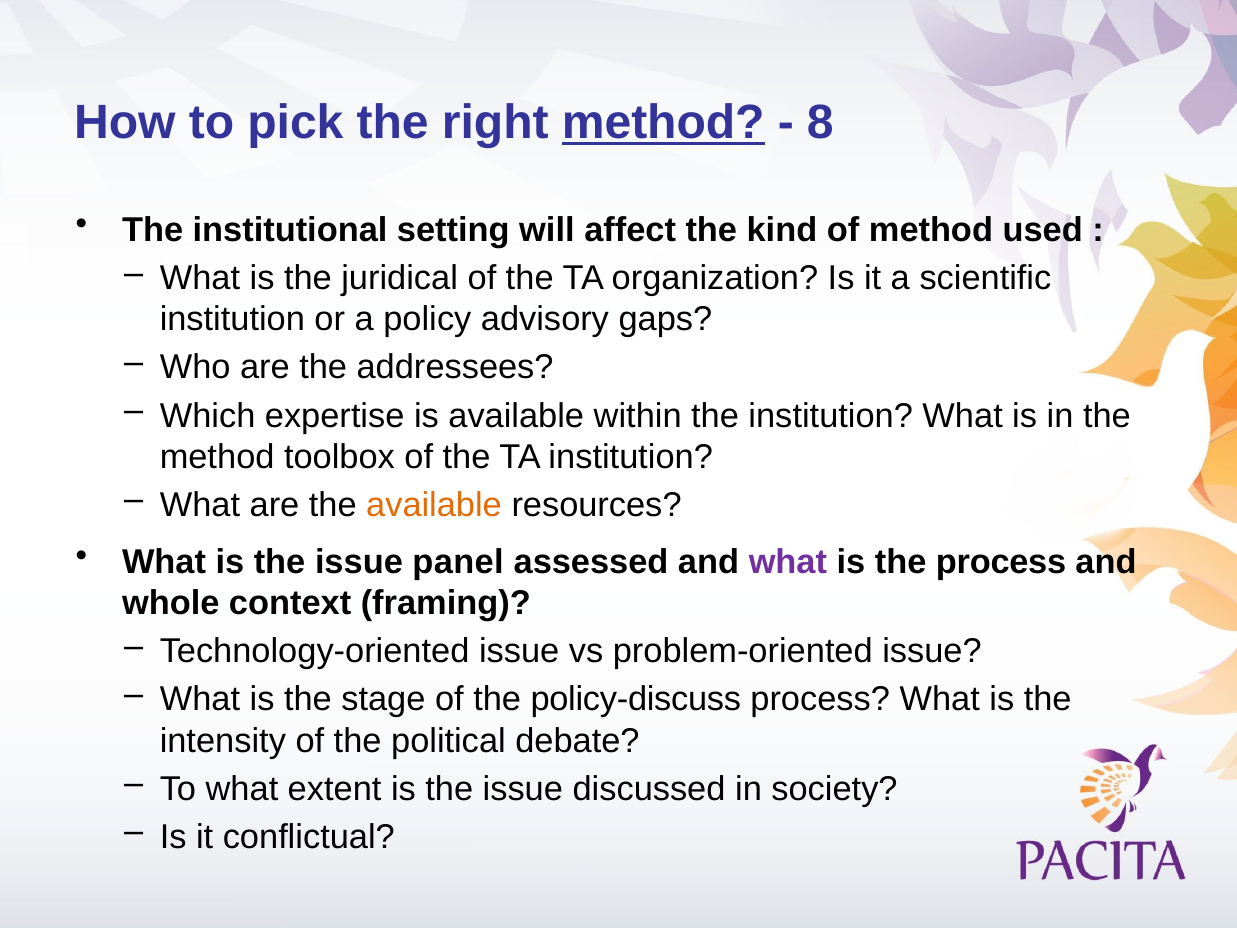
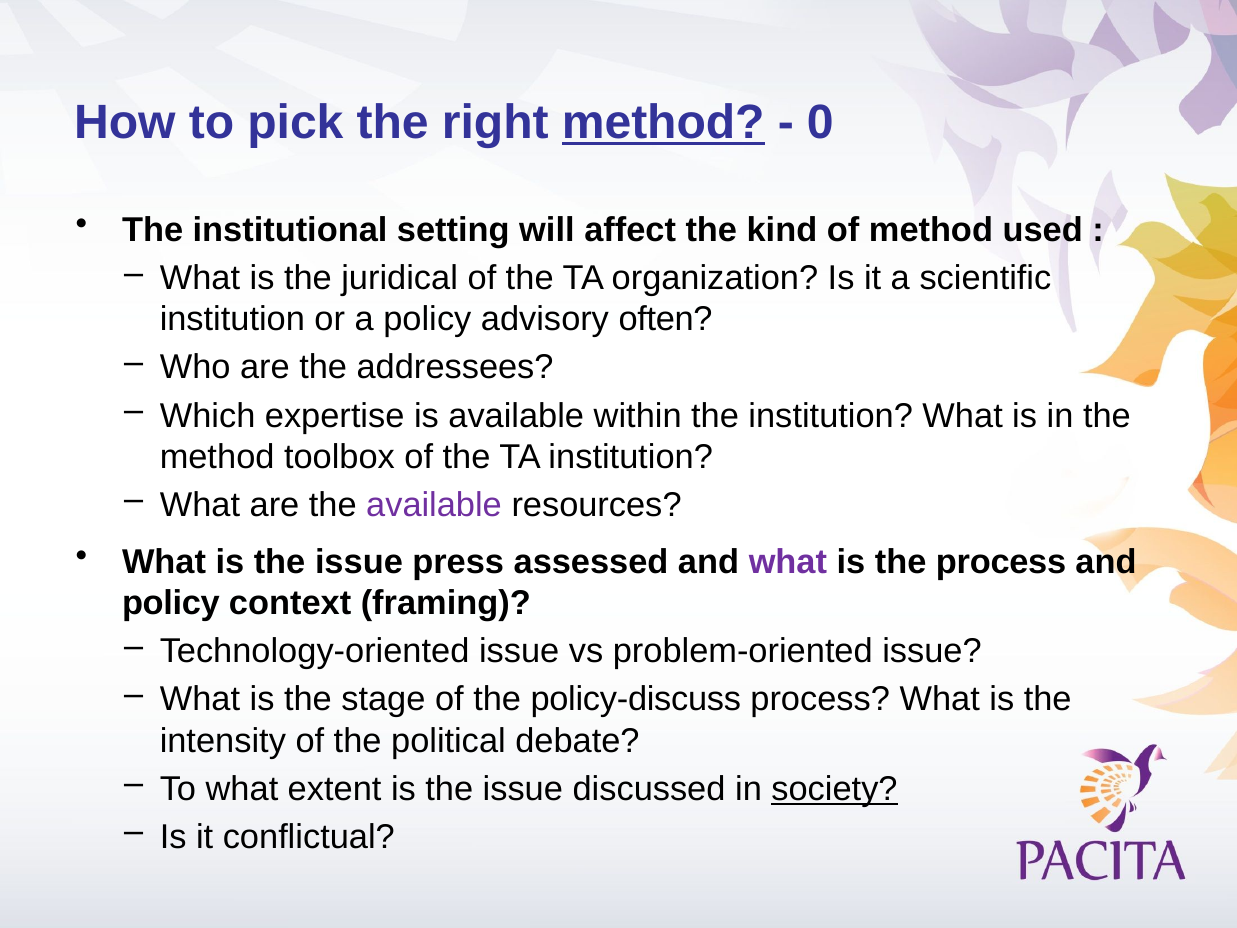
8: 8 -> 0 (820, 122)
gaps: gaps -> often (666, 319)
available colour: orange -> purple (434, 505)
panel: panel -> press (458, 562)
whole: whole -> policy (171, 603)
society underline: none -> present (835, 789)
